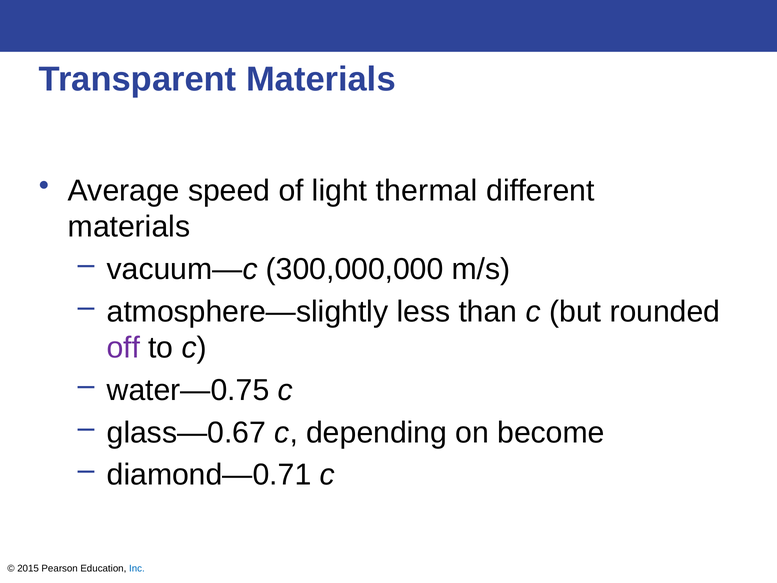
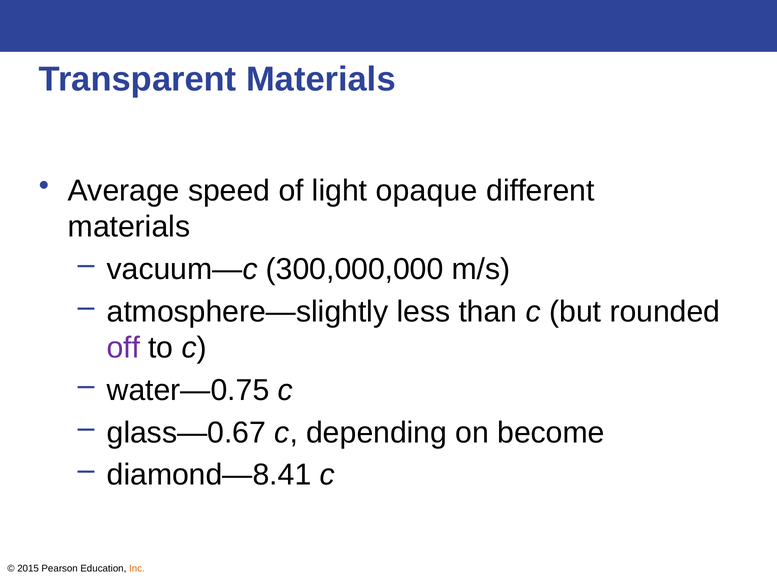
thermal: thermal -> opaque (427, 190)
diamond—0.71: diamond—0.71 -> diamond—8.41 (209, 475)
Inc colour: blue -> orange (137, 568)
